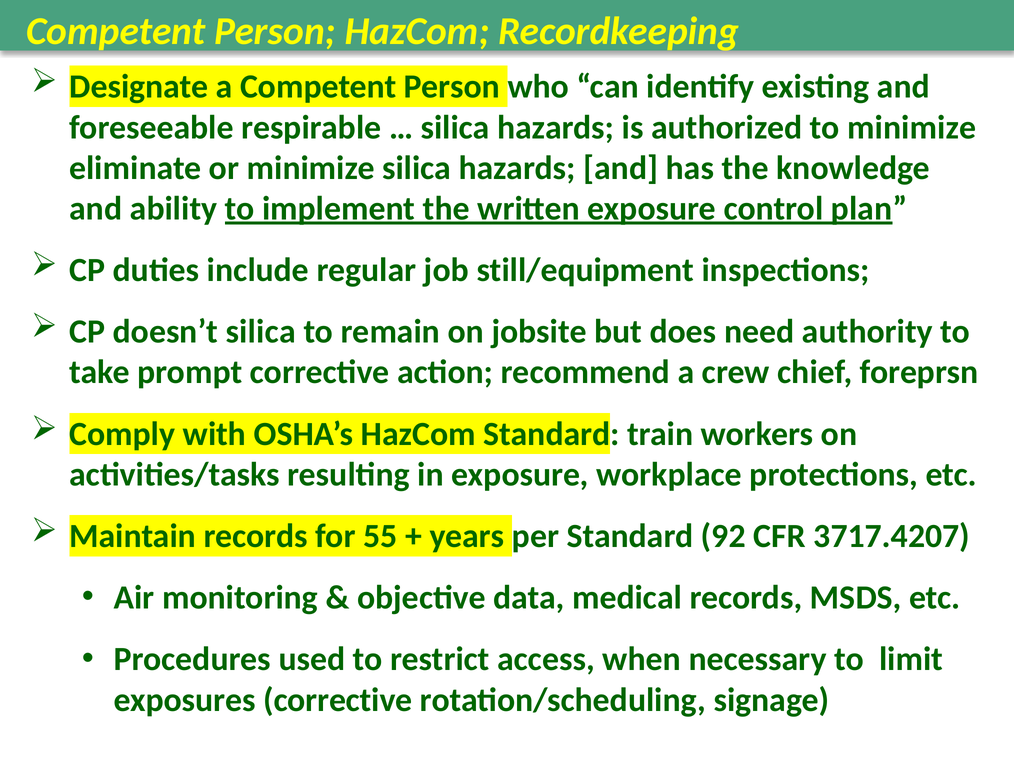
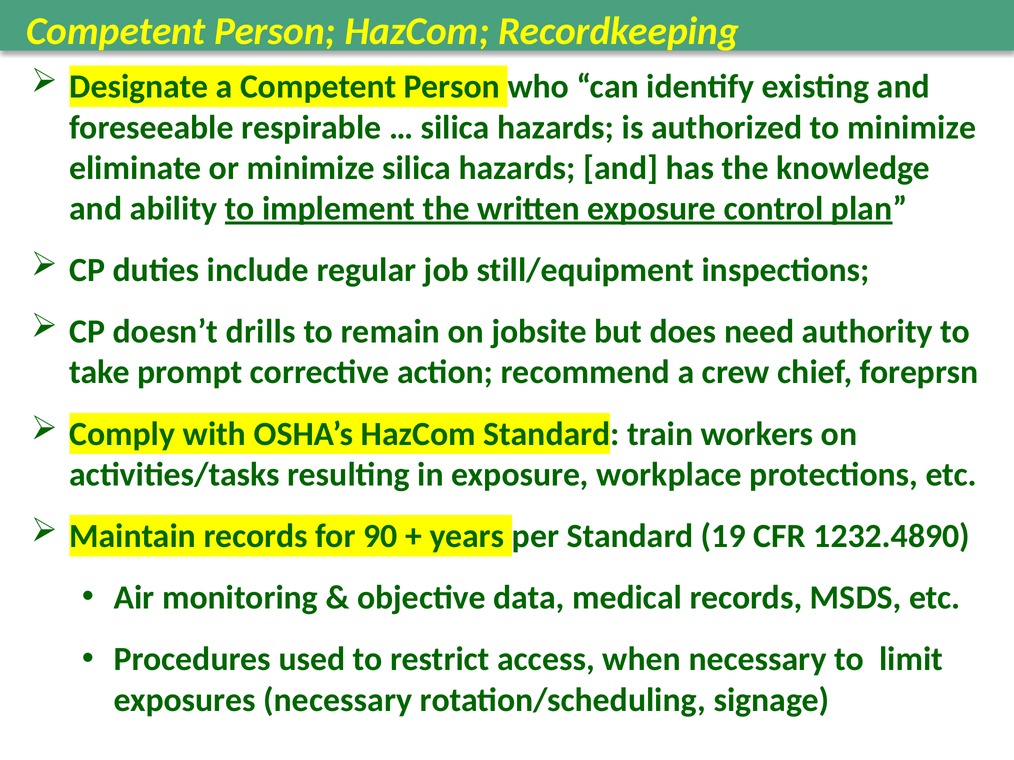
doesn’t silica: silica -> drills (261, 332)
55: 55 -> 90 (380, 536)
92: 92 -> 19 (723, 536)
3717.4207: 3717.4207 -> 1232.4890 (892, 536)
exposures corrective: corrective -> necessary (338, 700)
